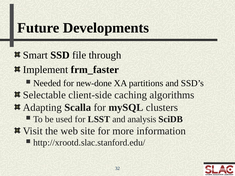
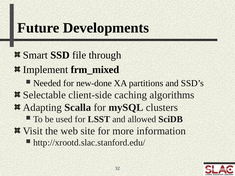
frm_faster: frm_faster -> frm_mixed (95, 70)
analysis: analysis -> allowed (142, 119)
